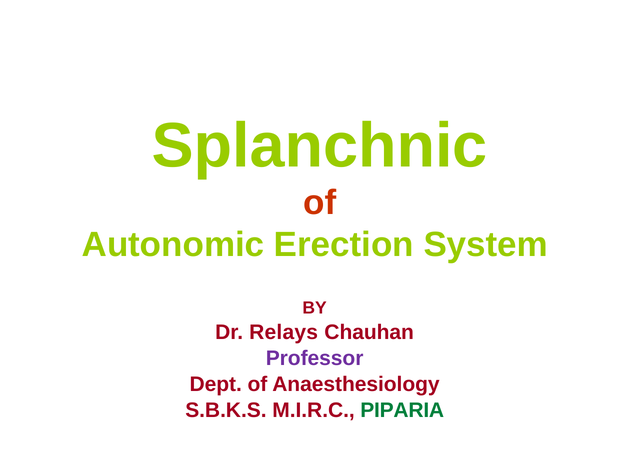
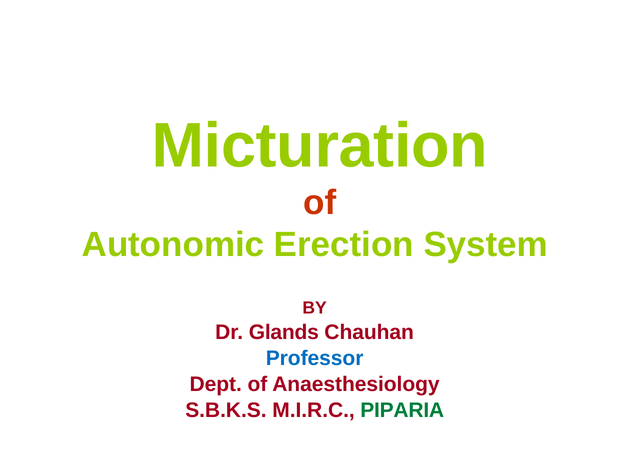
Splanchnic: Splanchnic -> Micturation (320, 146)
Relays: Relays -> Glands (284, 332)
Professor colour: purple -> blue (315, 358)
